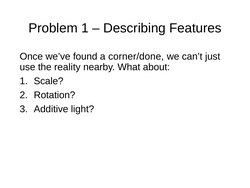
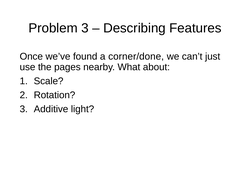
Problem 1: 1 -> 3 (85, 28)
reality: reality -> pages (67, 67)
